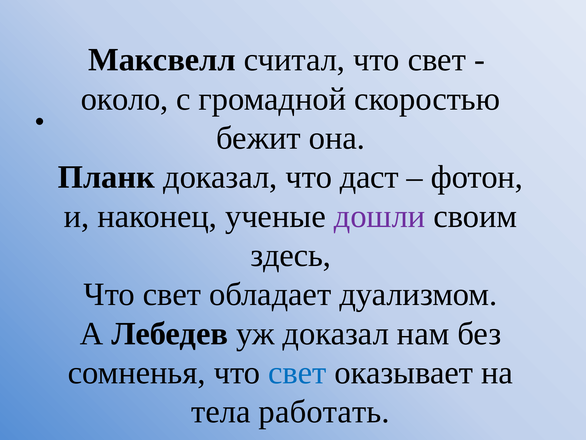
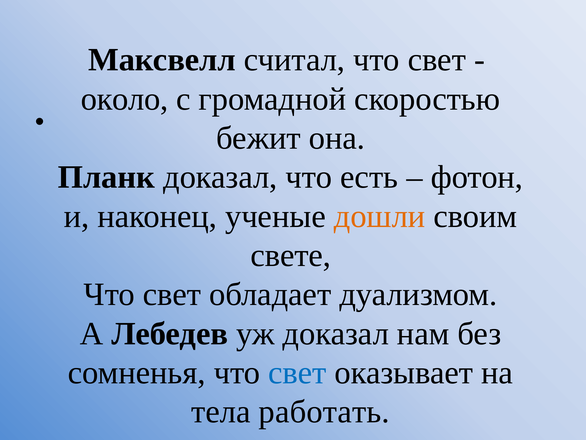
даст: даст -> есть (369, 177)
дошли colour: purple -> orange (380, 216)
здесь: здесь -> свете (291, 255)
